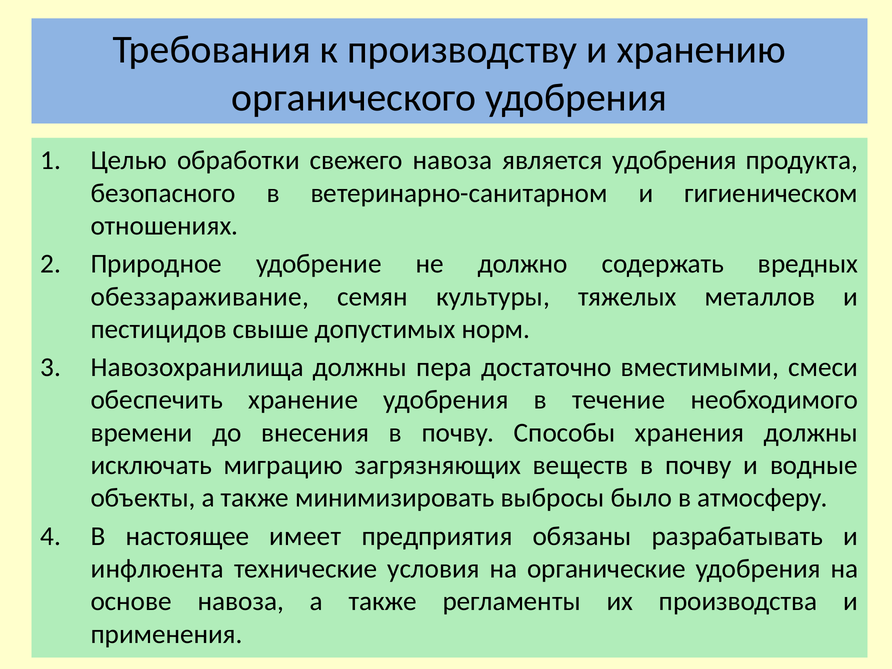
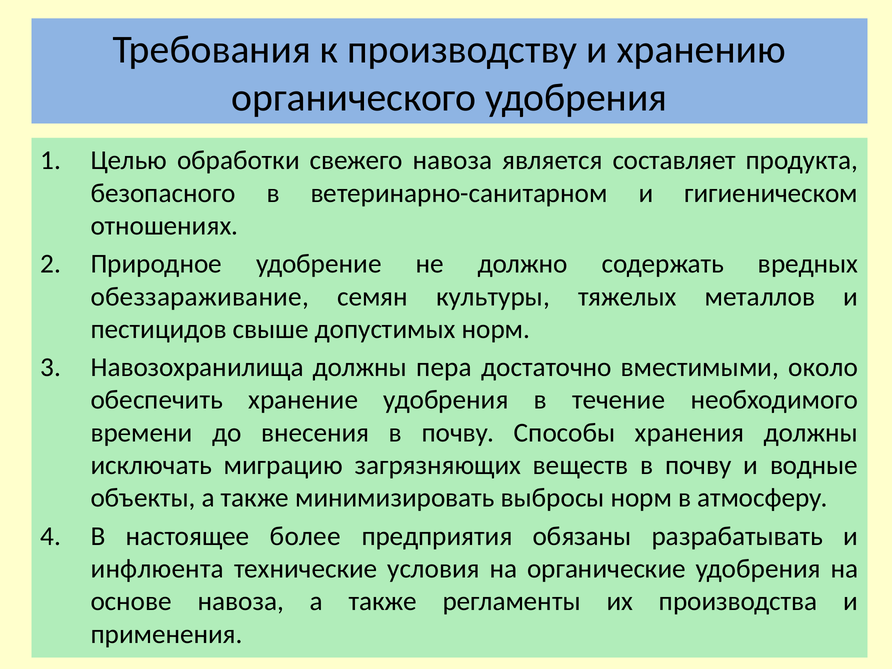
является удобрения: удобрения -> составляет (674, 160)
смеси: смеси -> около (823, 367)
выбросы было: было -> норм (641, 498)
имеет: имеет -> более (305, 536)
